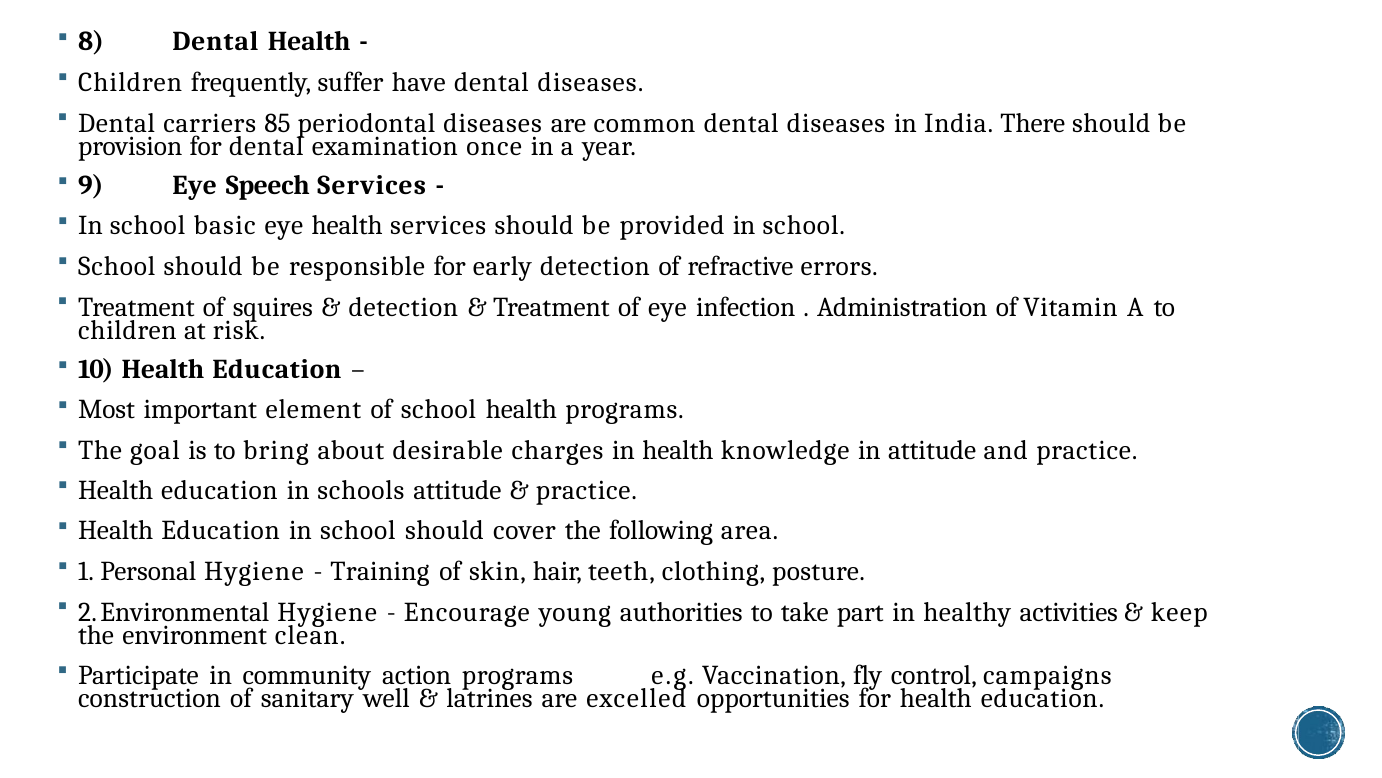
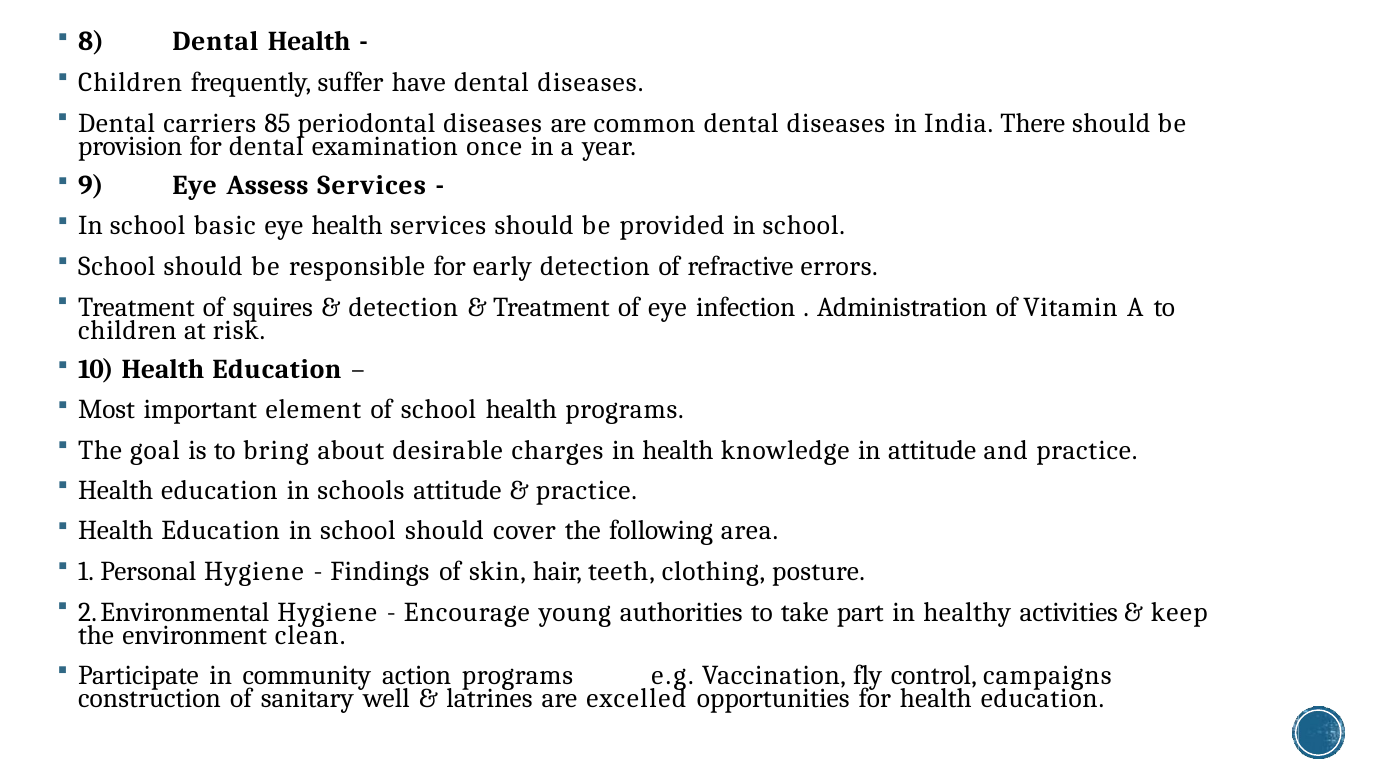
Speech: Speech -> Assess (268, 185)
Training: Training -> Findings (380, 571)
